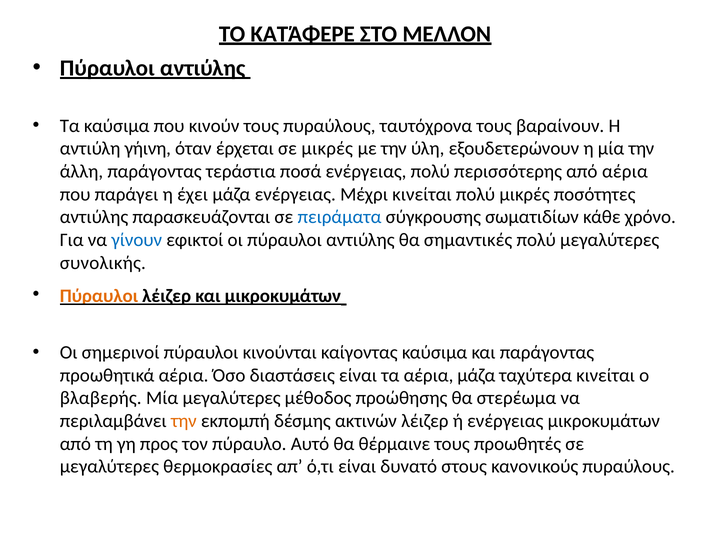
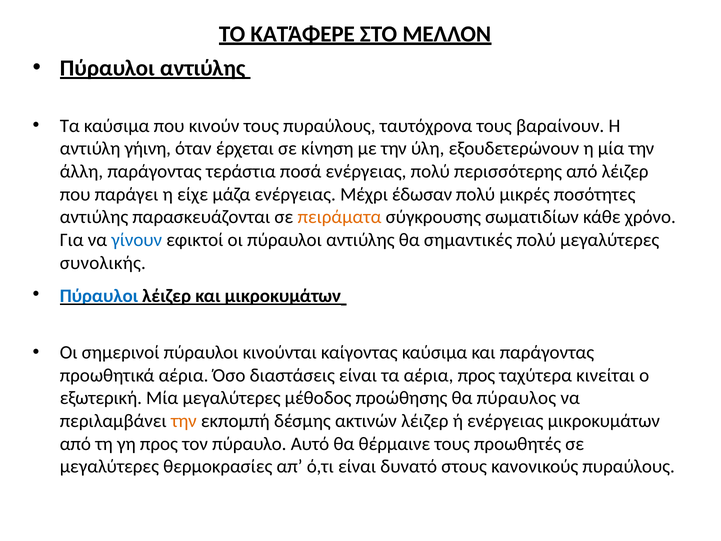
σε μικρές: μικρές -> κίνηση (327, 149)
από αέρια: αέρια -> λέιζερ (625, 171)
έχει: έχει -> είχε (193, 194)
Μέχρι κινείται: κινείται -> έδωσαν (422, 194)
πειράματα colour: blue -> orange (340, 217)
Πύραυλοι colour: orange -> blue (99, 296)
αέρια μάζα: μάζα -> προς (476, 375)
βλαβερής: βλαβερής -> εξωτερική (101, 398)
στερέωμα: στερέωμα -> πύραυλος (516, 398)
